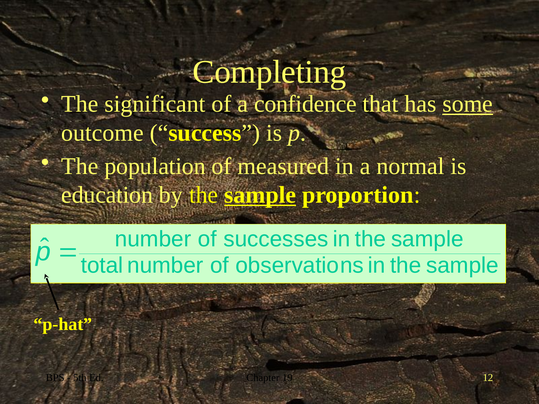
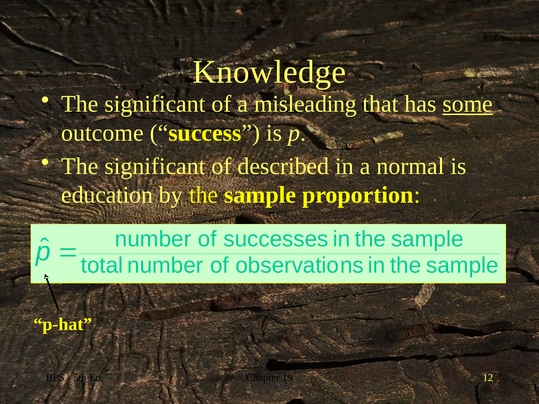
Completing: Completing -> Knowledge (269, 72)
confidence: confidence -> misleading (305, 104)
population: population -> significant (155, 166)
measured: measured -> described (283, 166)
sample underline: present -> none (260, 195)
